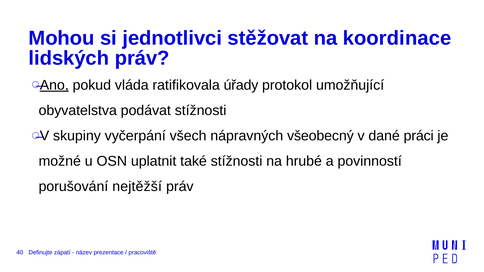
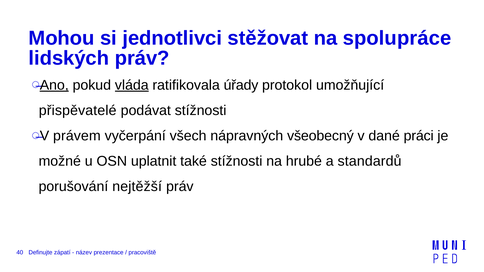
koordinace: koordinace -> spolupráce (397, 38)
vláda underline: none -> present (132, 85)
obyvatelstva: obyvatelstva -> přispěvatelé (78, 111)
skupiny: skupiny -> právem (77, 136)
povinností: povinností -> standardů (370, 161)
